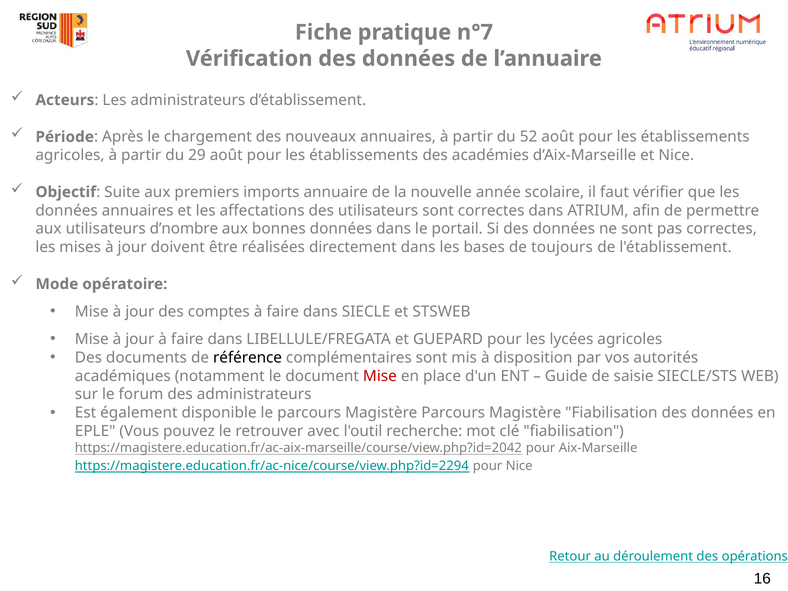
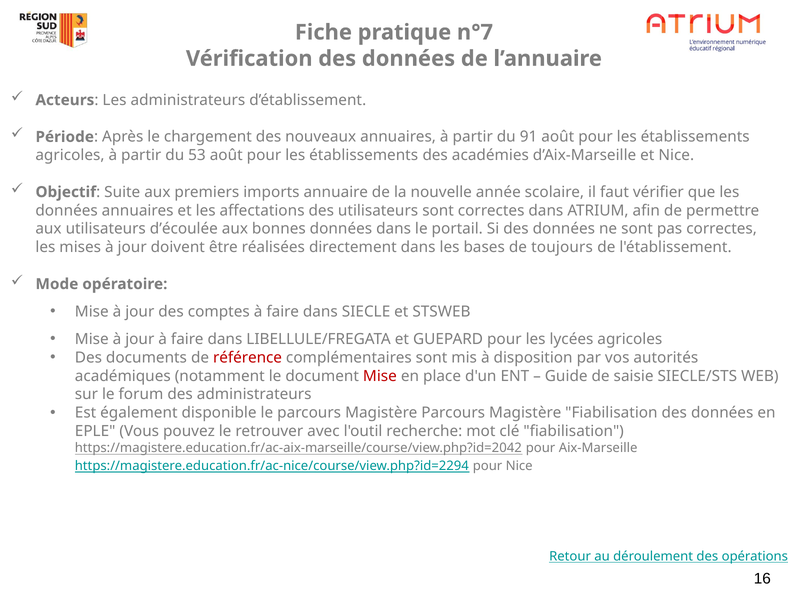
52: 52 -> 91 (529, 137)
29: 29 -> 53 (197, 155)
d’nombre: d’nombre -> d’écoulée (184, 229)
référence colour: black -> red (248, 358)
